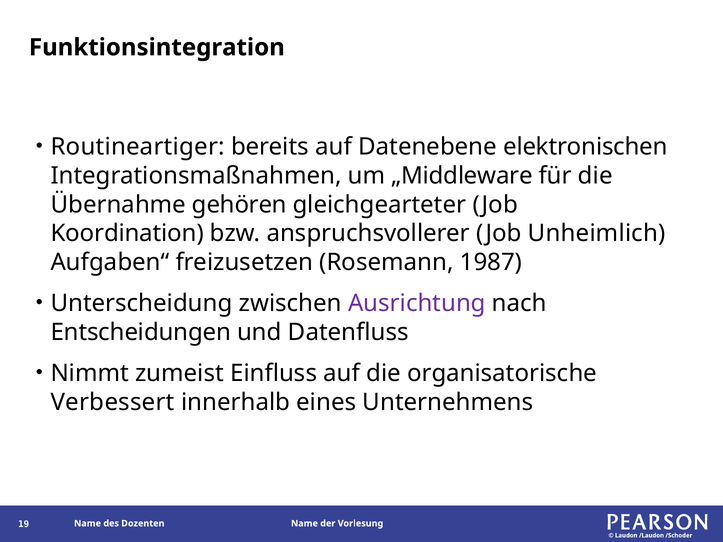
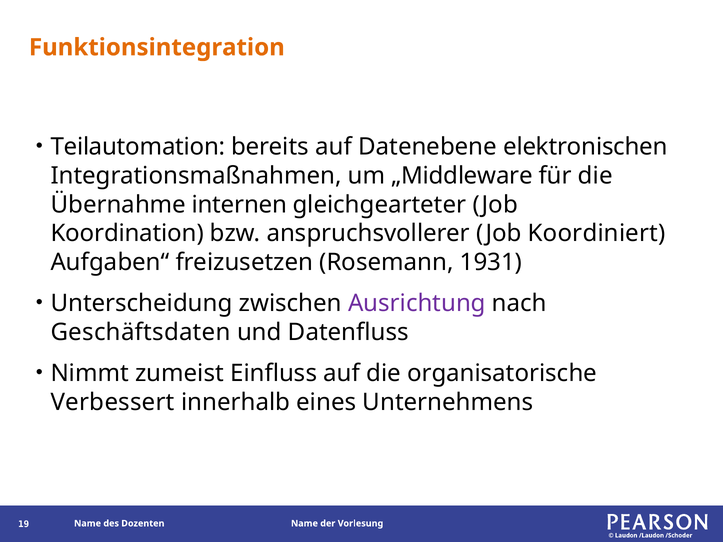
Funktionsintegration colour: black -> orange (157, 47)
Routineartiger: Routineartiger -> Teilautomation (138, 147)
gehören: gehören -> internen (239, 205)
Unheimlich: Unheimlich -> Koordiniert (597, 234)
1987: 1987 -> 1931 (491, 263)
Entscheidungen: Entscheidungen -> Geschäftsdaten (141, 332)
